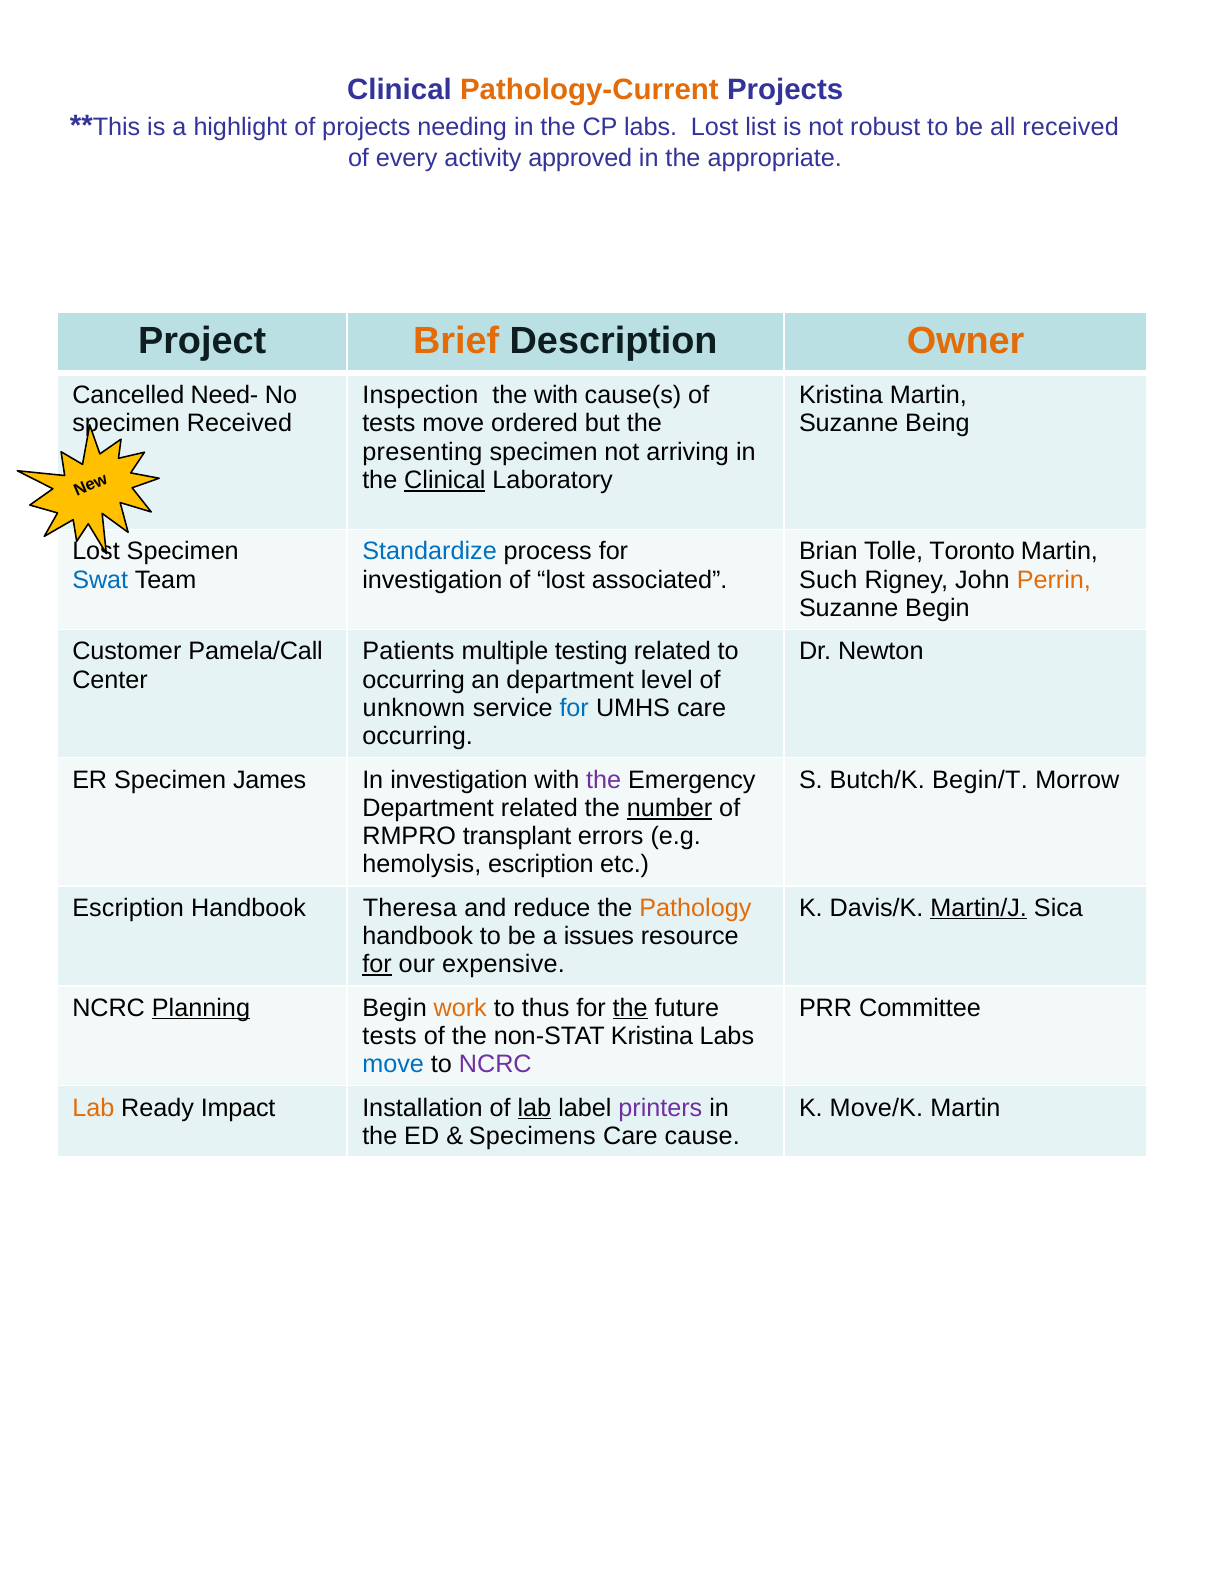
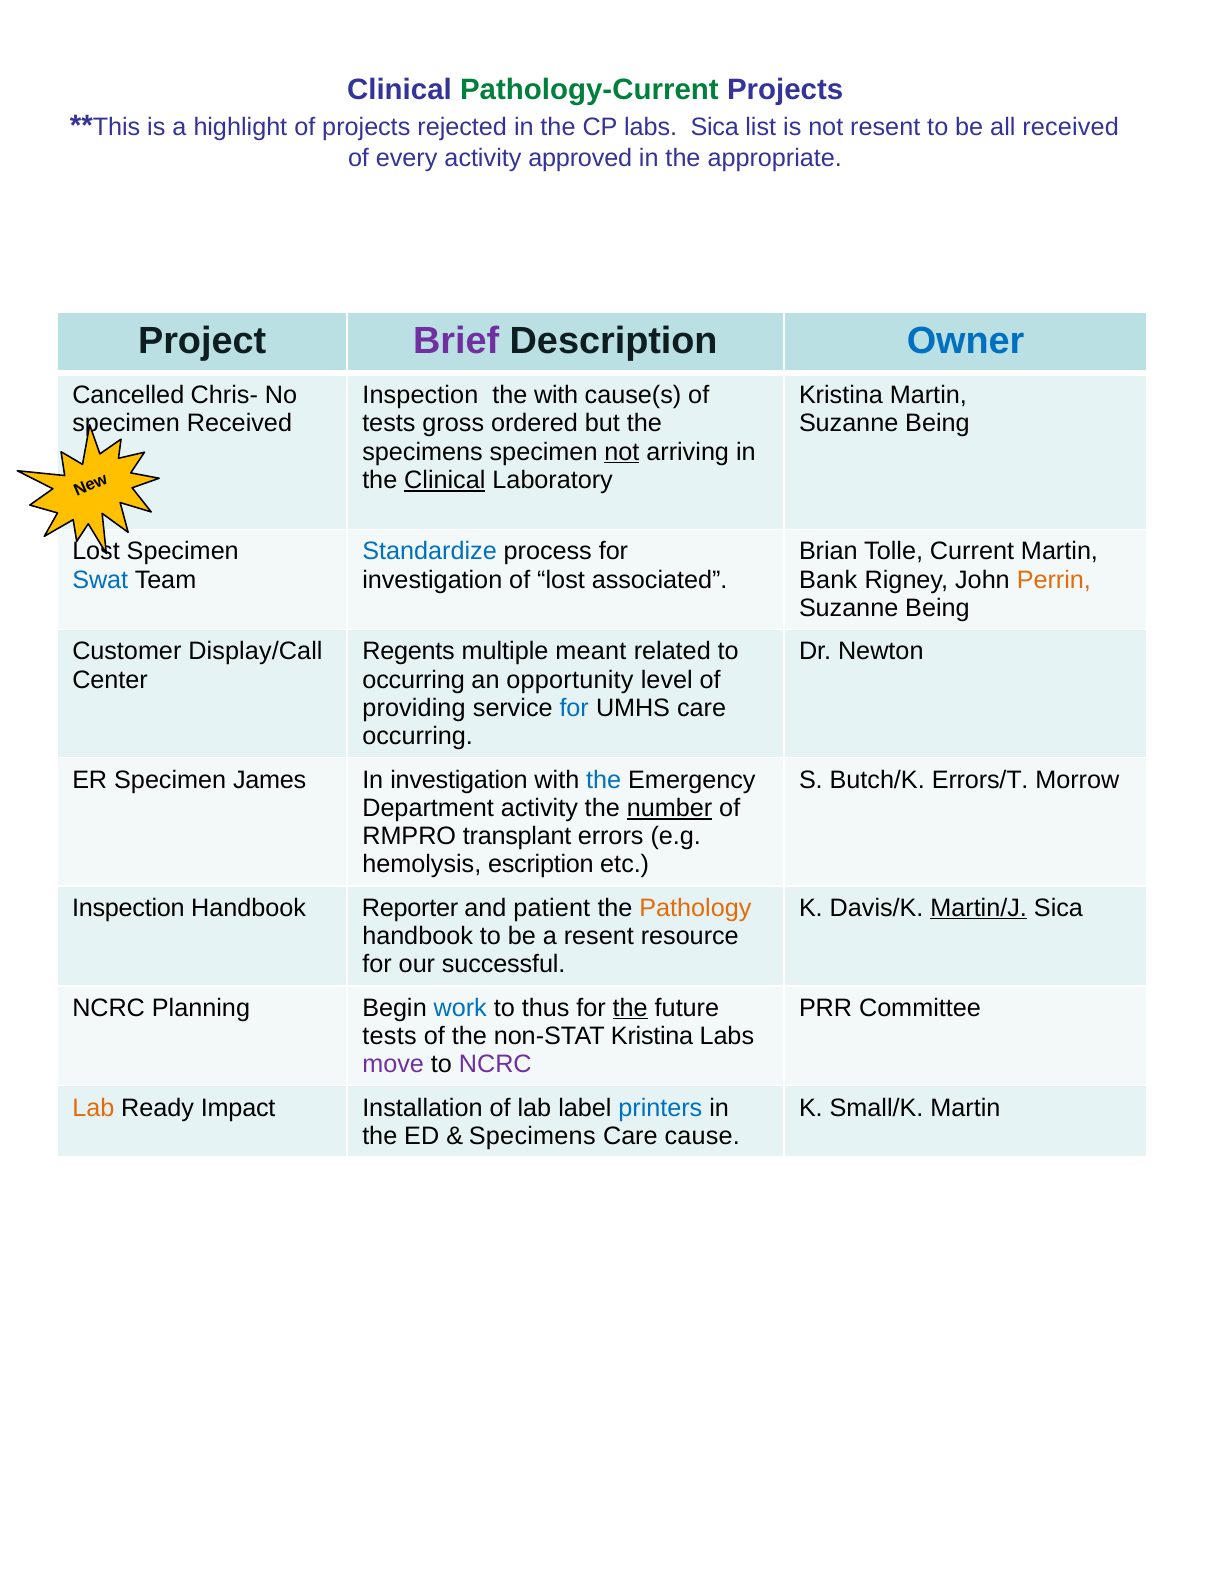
Pathology-Current colour: orange -> green (589, 90)
needing: needing -> rejected (462, 127)
labs Lost: Lost -> Sica (715, 127)
not robust: robust -> resent (885, 127)
Brief colour: orange -> purple (456, 341)
Owner colour: orange -> blue (966, 341)
Need-: Need- -> Chris- (224, 395)
tests move: move -> gross (453, 424)
presenting: presenting -> specimens (423, 452)
not underline: none -> present (622, 452)
Toronto: Toronto -> Current (972, 552)
Such: Such -> Bank (828, 580)
Begin: Begin -> Being (937, 608)
Pamela/Call: Pamela/Call -> Display/Call (255, 652)
Patients: Patients -> Regents (409, 652)
testing: testing -> meant (591, 652)
an department: department -> opportunity (570, 680)
unknown: unknown -> providing (414, 708)
the colour: purple -> blue (604, 780)
Begin/T: Begin/T -> Errors/T (980, 780)
Department related: related -> activity (539, 808)
Escription: Escription -> Inspection (128, 908)
Theresa: Theresa -> Reporter (410, 908)
reduce: reduce -> patient (552, 908)
a issues: issues -> resent (599, 936)
for underline: present -> none (377, 965)
expensive: expensive -> successful (504, 965)
Planning underline: present -> none (201, 1008)
work colour: orange -> blue (460, 1008)
move colour: blue -> purple (393, 1065)
lab underline: present -> none (534, 1108)
printers colour: purple -> blue (660, 1108)
Move/K: Move/K -> Small/K (877, 1108)
